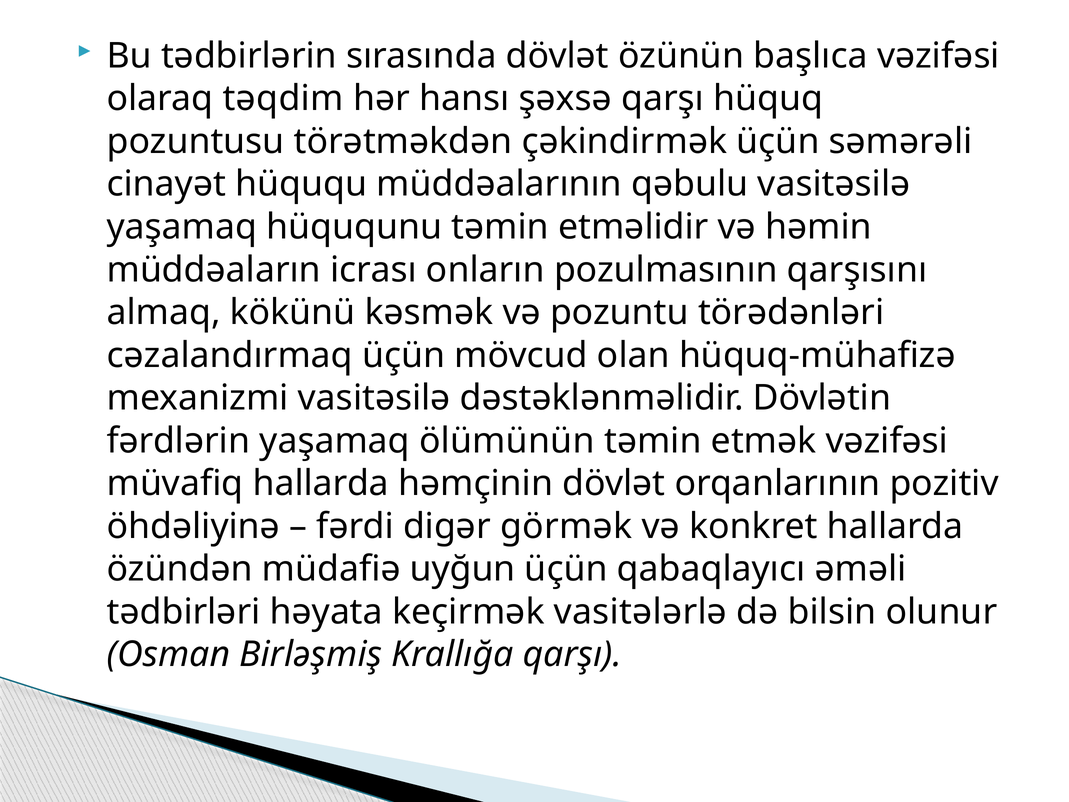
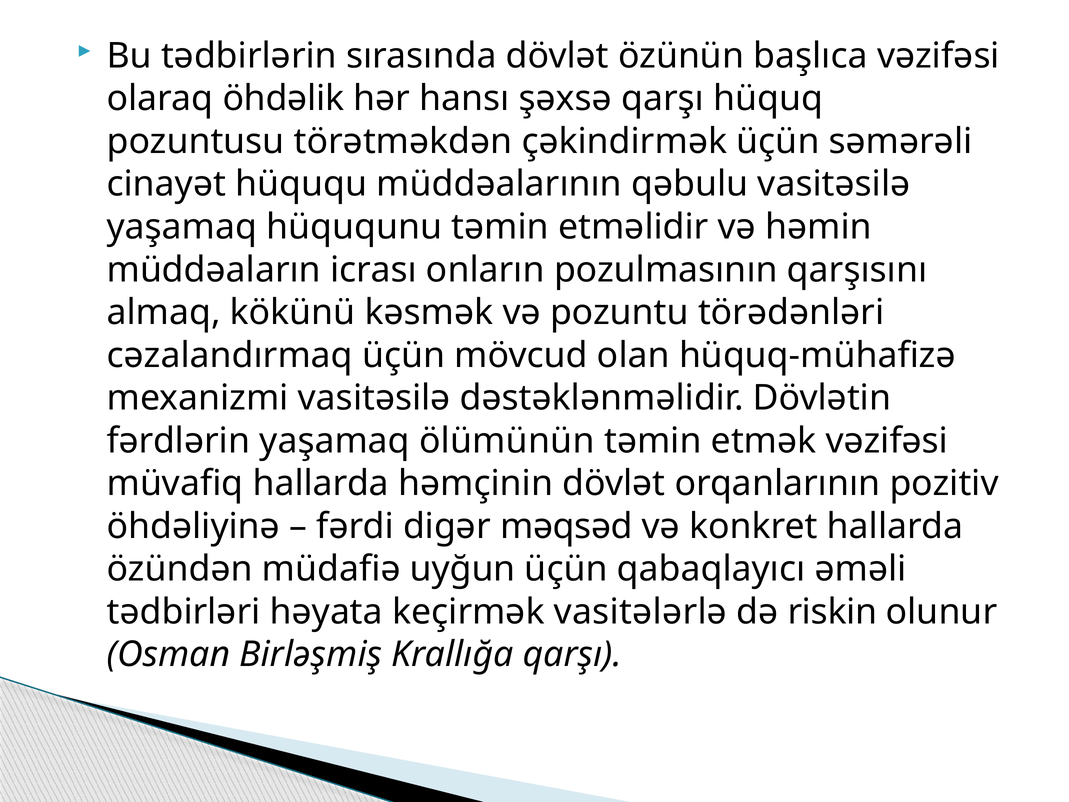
təqdim: təqdim -> öhdəlik (283, 99)
görmək: görmək -> məqsəd (566, 526)
bilsin: bilsin -> riskin (832, 612)
